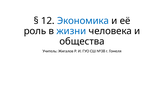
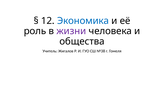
жизни colour: blue -> purple (71, 31)
